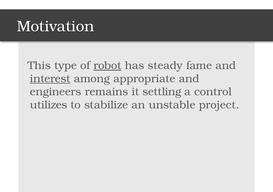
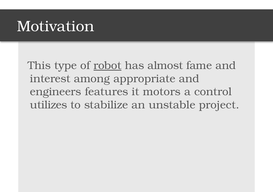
steady: steady -> almost (165, 66)
interest underline: present -> none (50, 79)
remains: remains -> features (107, 92)
settling: settling -> motors (162, 92)
